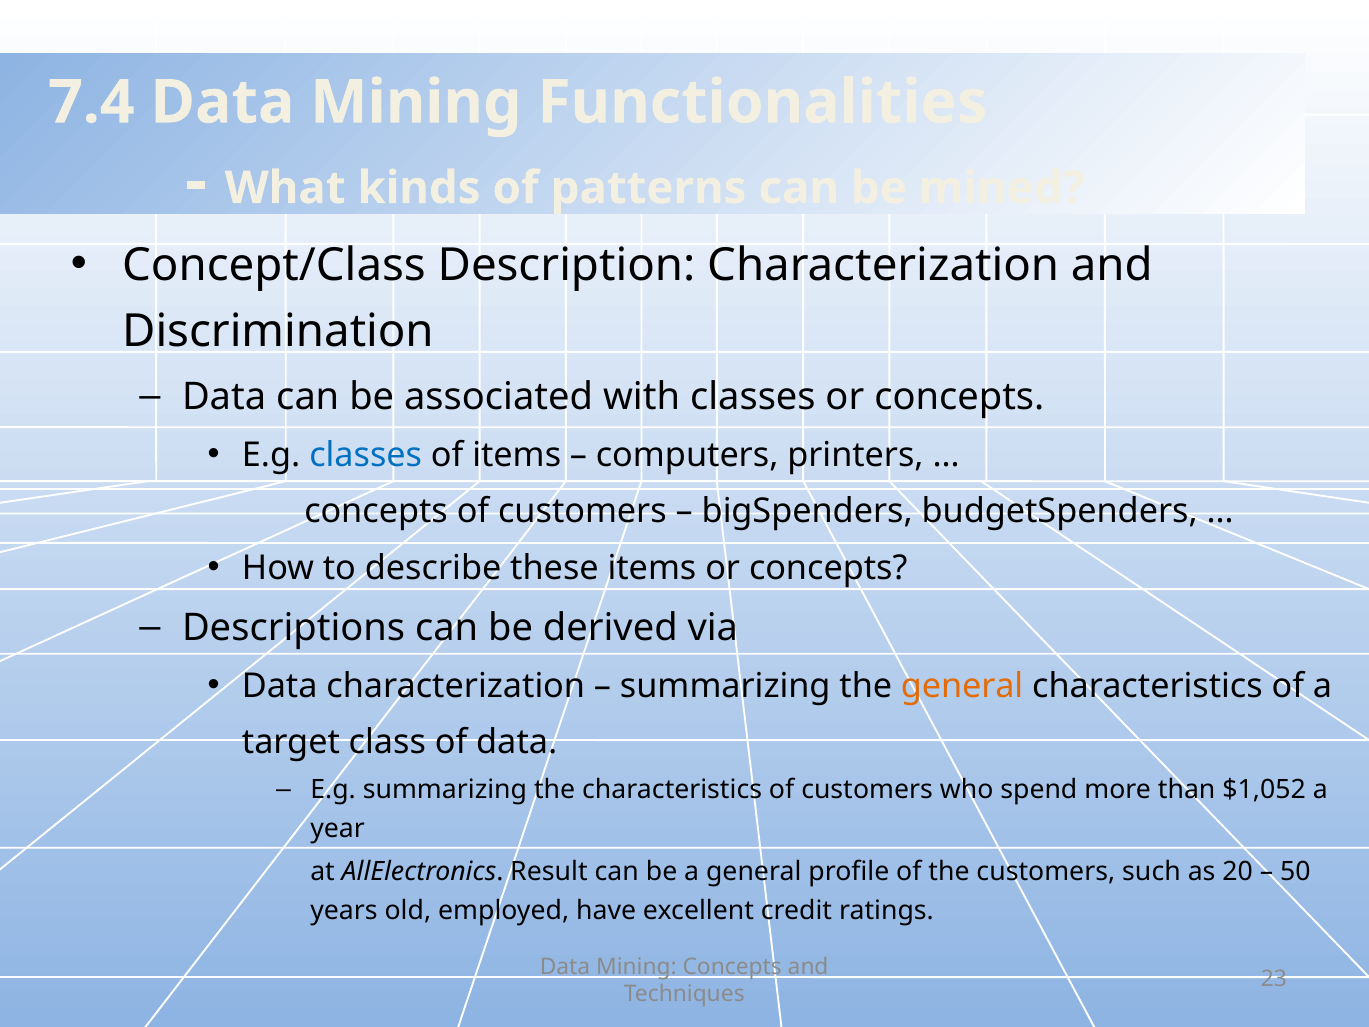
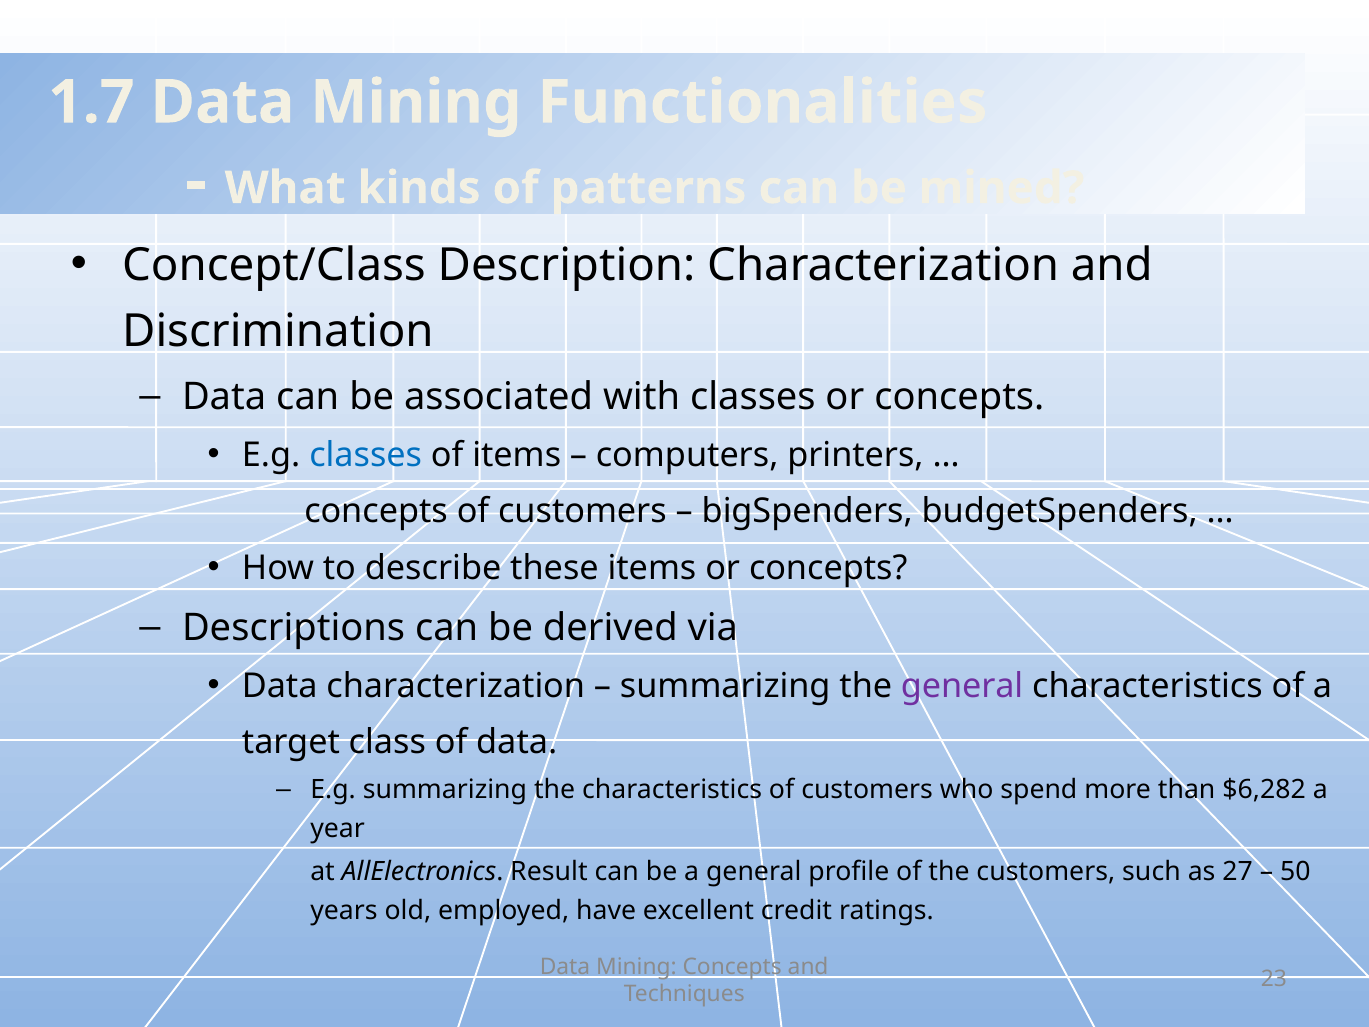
7.4: 7.4 -> 1.7 (91, 102)
general colour: orange -> purple (962, 686)
$1,052: $1,052 -> $6,282 (1264, 790)
20: 20 -> 27 (1238, 872)
